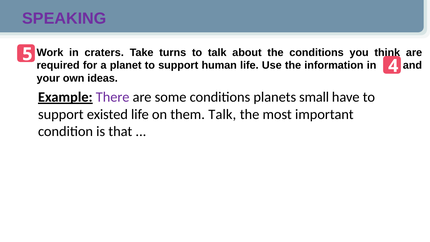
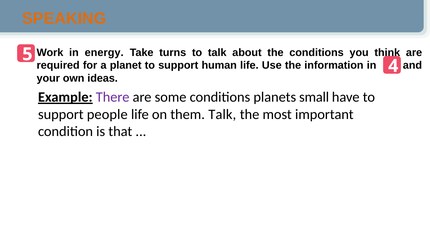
SPEAKING colour: purple -> orange (64, 19)
craters: craters -> energy (104, 52)
existed: existed -> people (107, 114)
